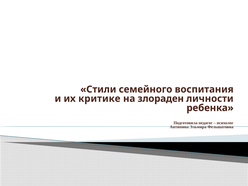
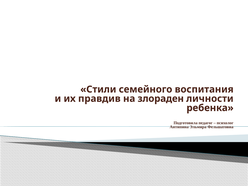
критике: критике -> правдив (99, 99)
